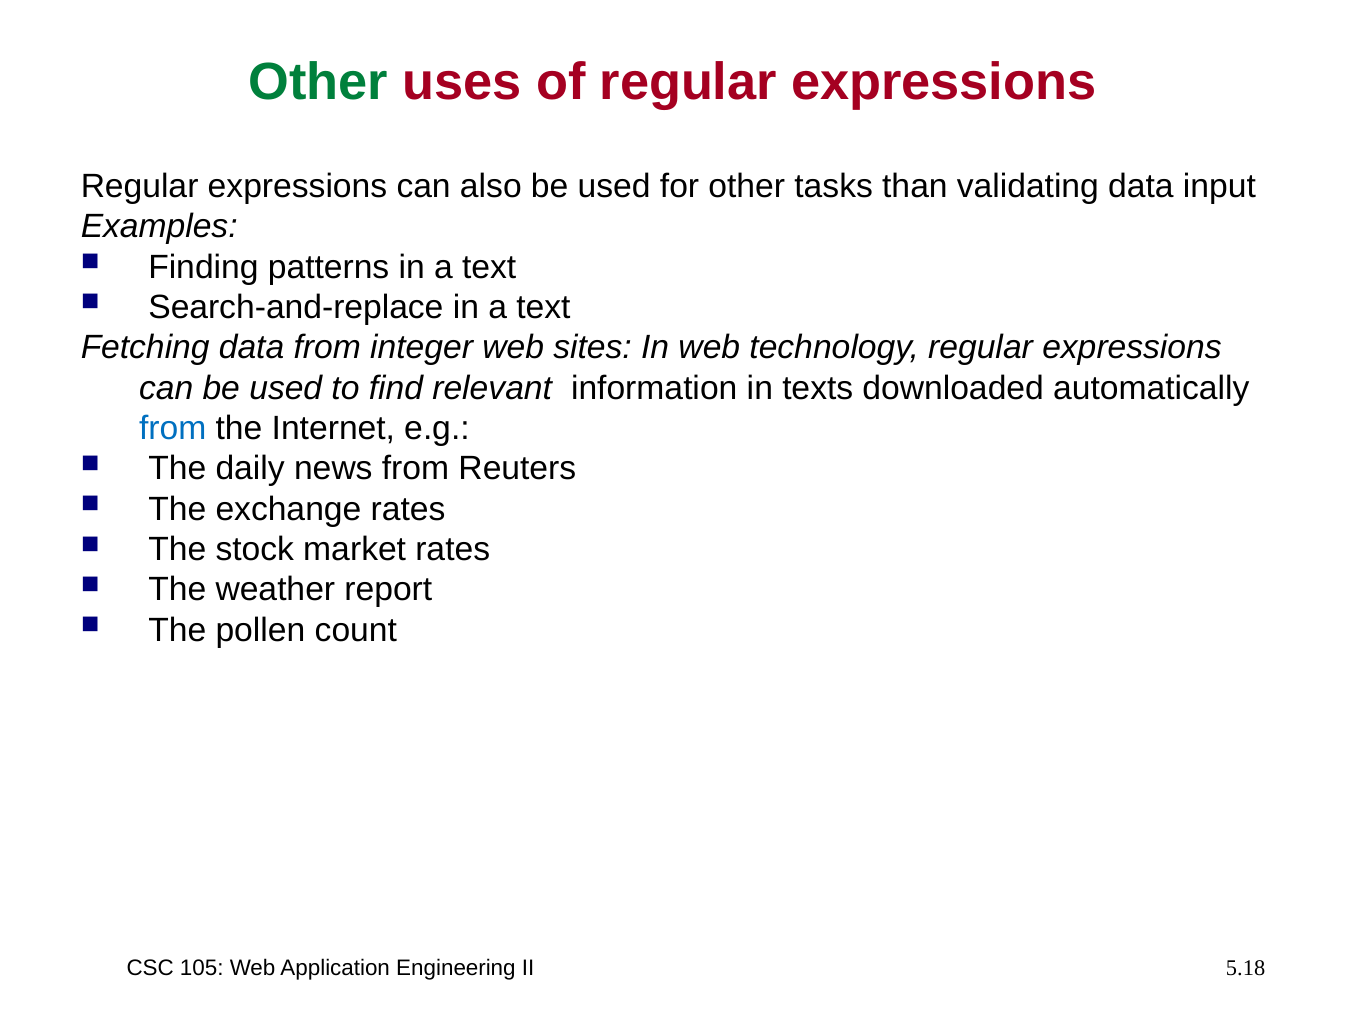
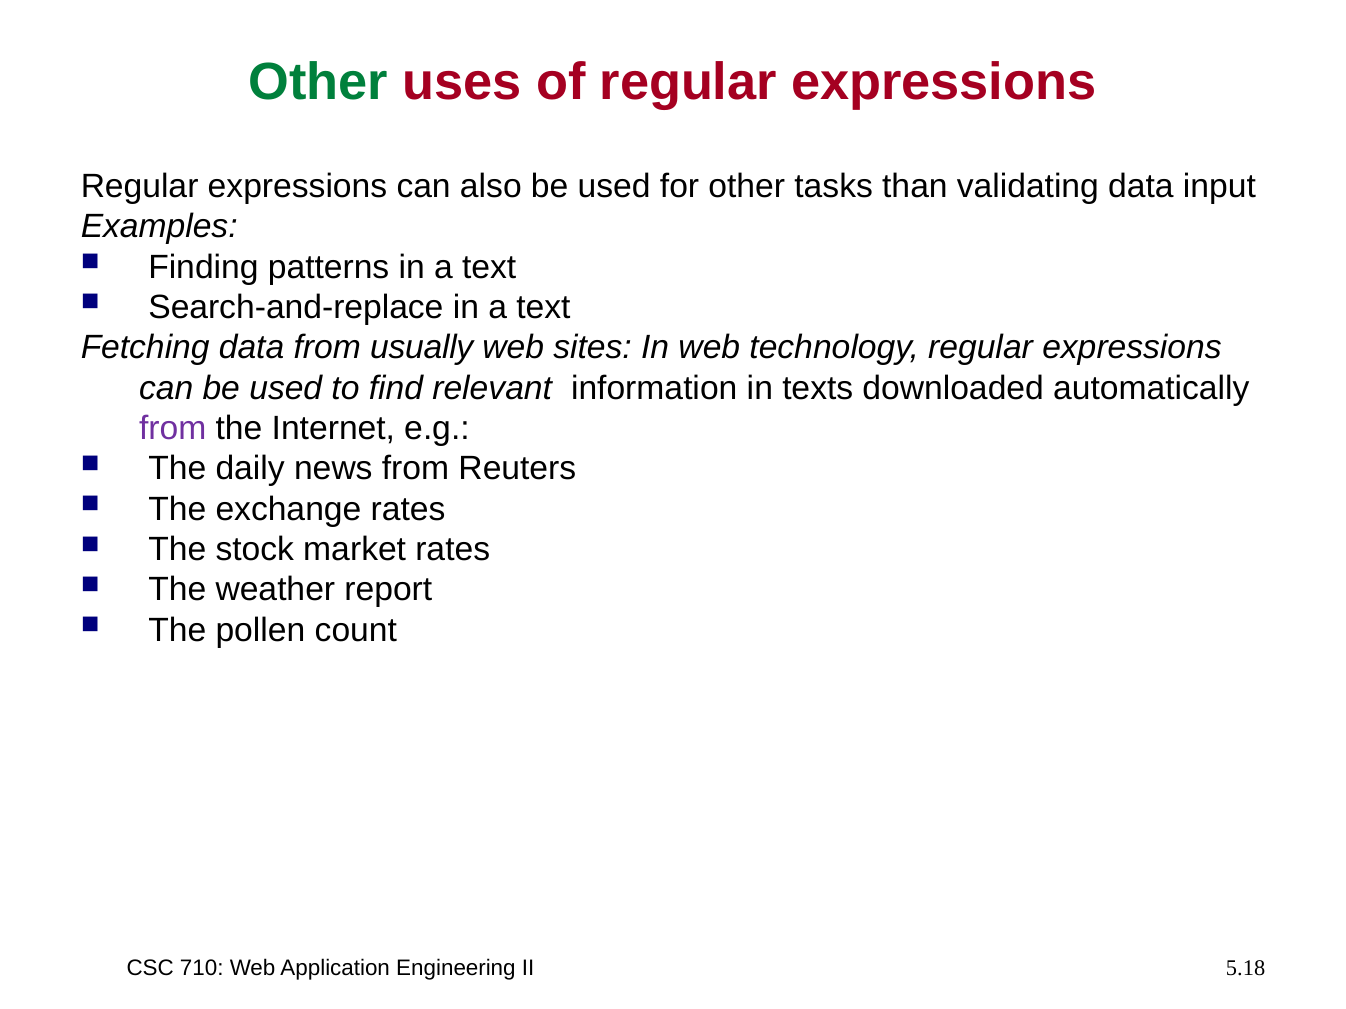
integer: integer -> usually (422, 348)
from colour: blue -> purple (173, 429)
105: 105 -> 710 (202, 968)
